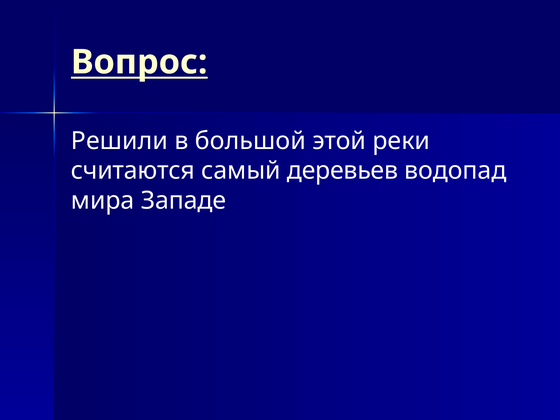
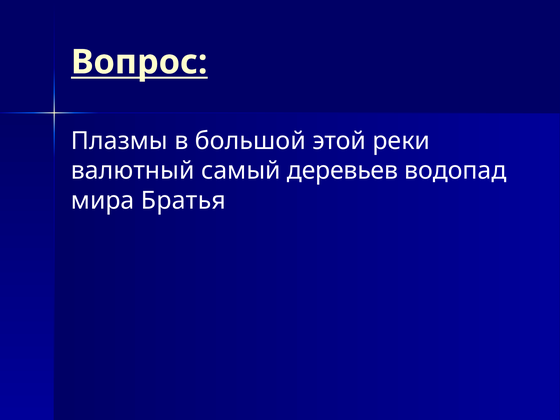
Решили: Решили -> Плазмы (119, 141)
считаются: считаются -> валютный (133, 171)
Западе: Западе -> Братья (183, 201)
